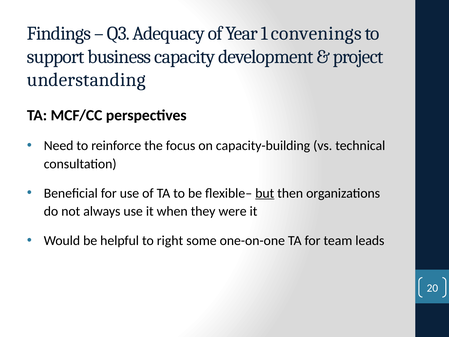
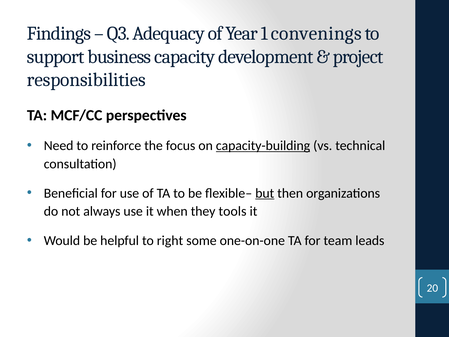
understanding: understanding -> responsibilities (86, 80)
capacity-building underline: none -> present (263, 146)
were: were -> tools (232, 211)
